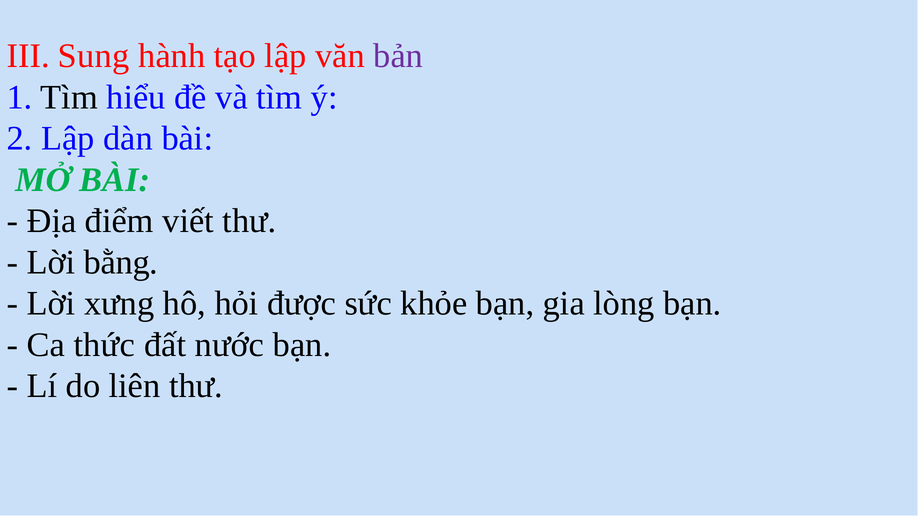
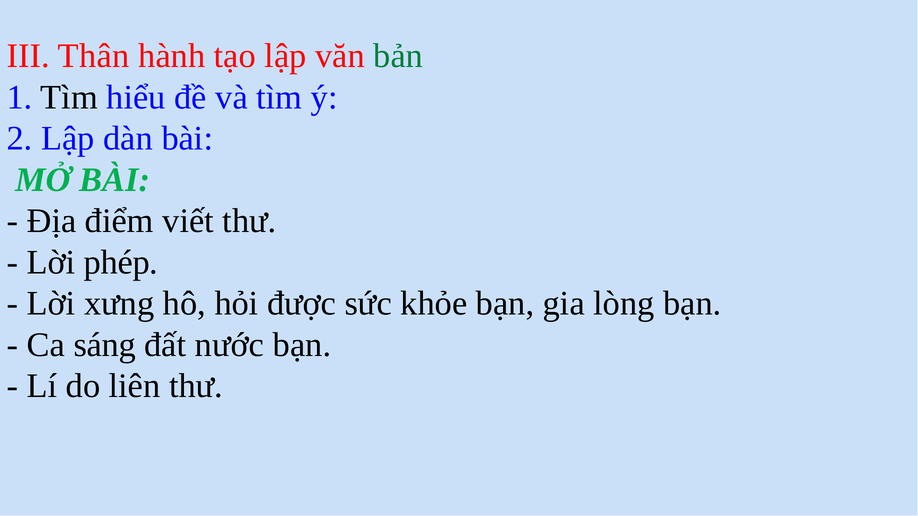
Sung: Sung -> Thân (94, 56)
bản colour: purple -> green (398, 56)
bằng: bằng -> phép (121, 262)
thức: thức -> sáng (105, 345)
